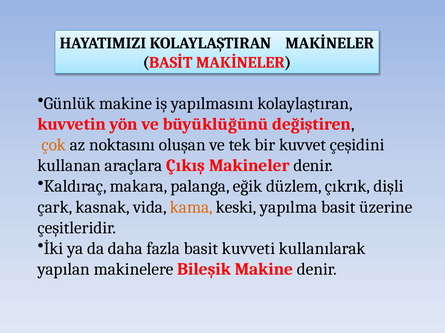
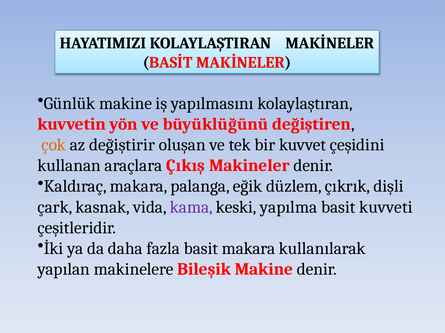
noktasını: noktasını -> değiştirir (122, 145)
kama colour: orange -> purple (191, 207)
üzerine: üzerine -> kuvveti (386, 207)
basit kuvveti: kuvveti -> makara (249, 249)
